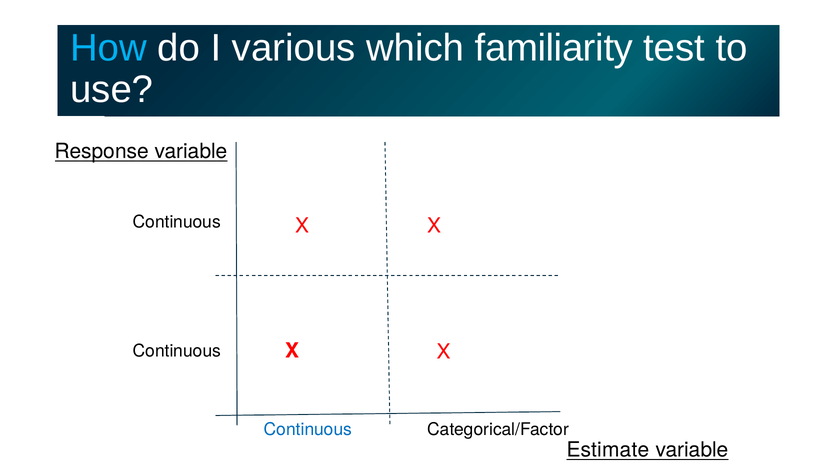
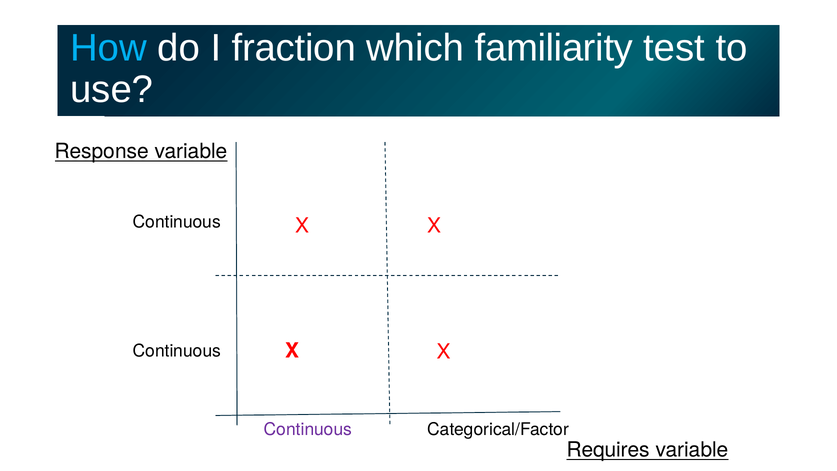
various: various -> fraction (294, 48)
Continuous colour: blue -> purple (308, 429)
Estimate: Estimate -> Requires (608, 450)
